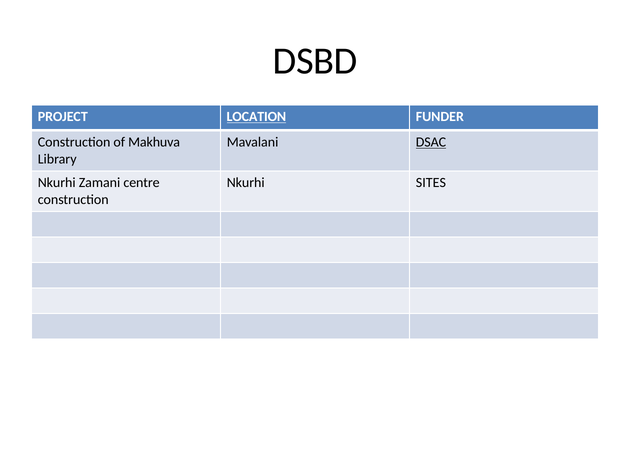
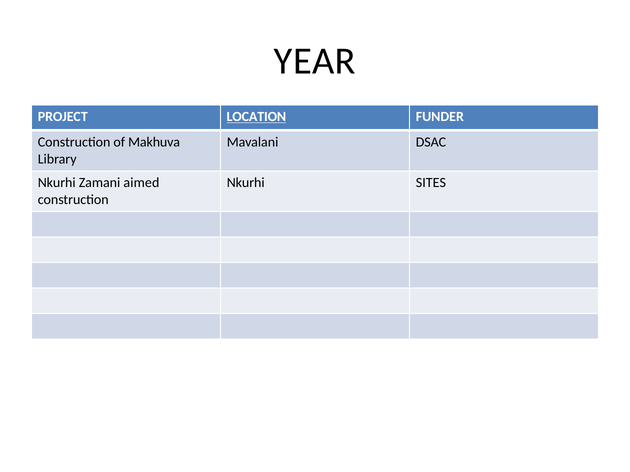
DSBD: DSBD -> YEAR (315, 61)
DSAC underline: present -> none (431, 142)
centre: centre -> aimed (141, 183)
